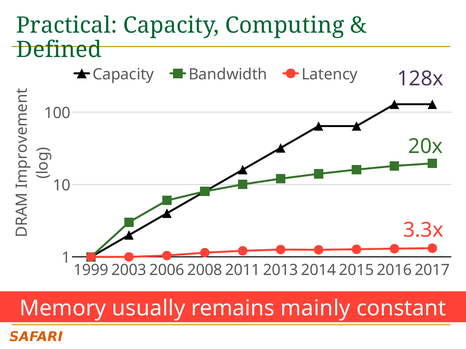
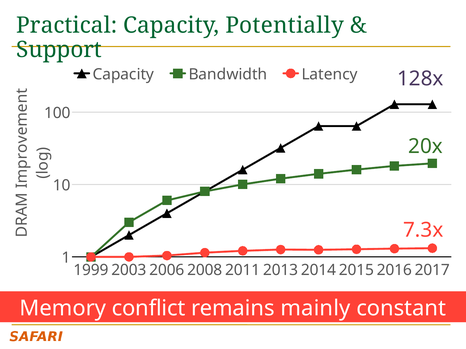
Computing: Computing -> Potentially (285, 25)
Defined: Defined -> Support (59, 50)
3.3x: 3.3x -> 7.3x (423, 230)
usually: usually -> conflict (149, 309)
